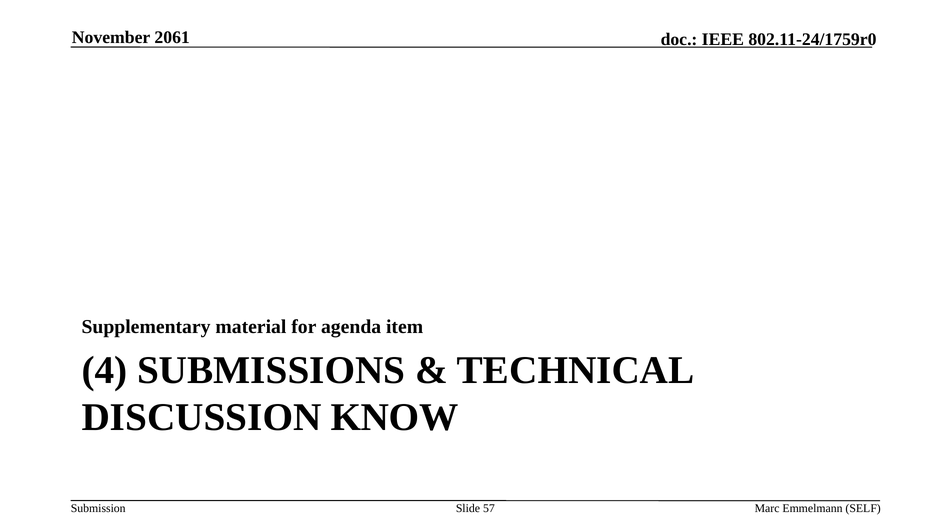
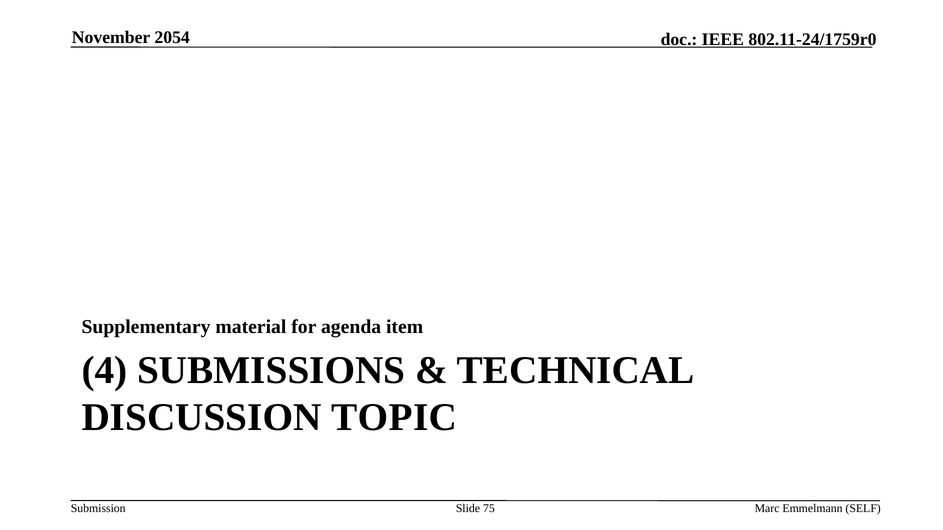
2061: 2061 -> 2054 (172, 37)
KNOW: KNOW -> TOPIC (394, 418)
57: 57 -> 75 (489, 509)
